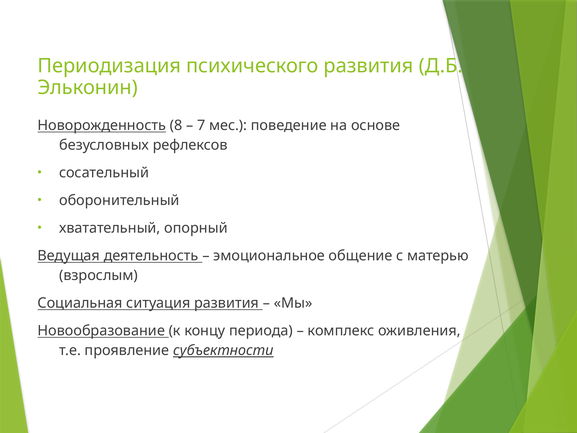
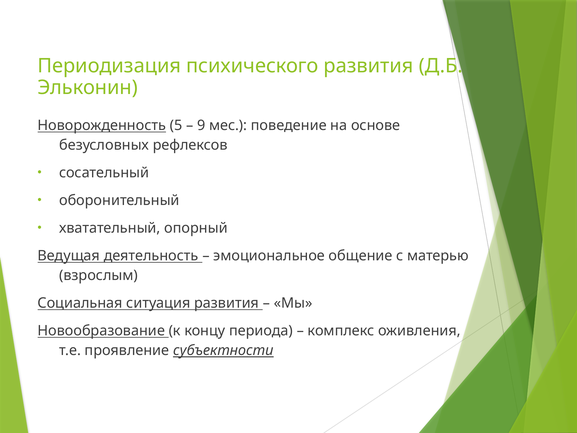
8: 8 -> 5 (176, 125)
7: 7 -> 9 (201, 125)
